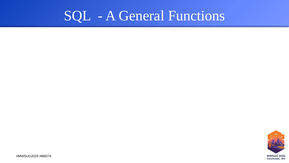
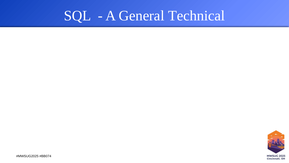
Functions: Functions -> Technical (196, 16)
